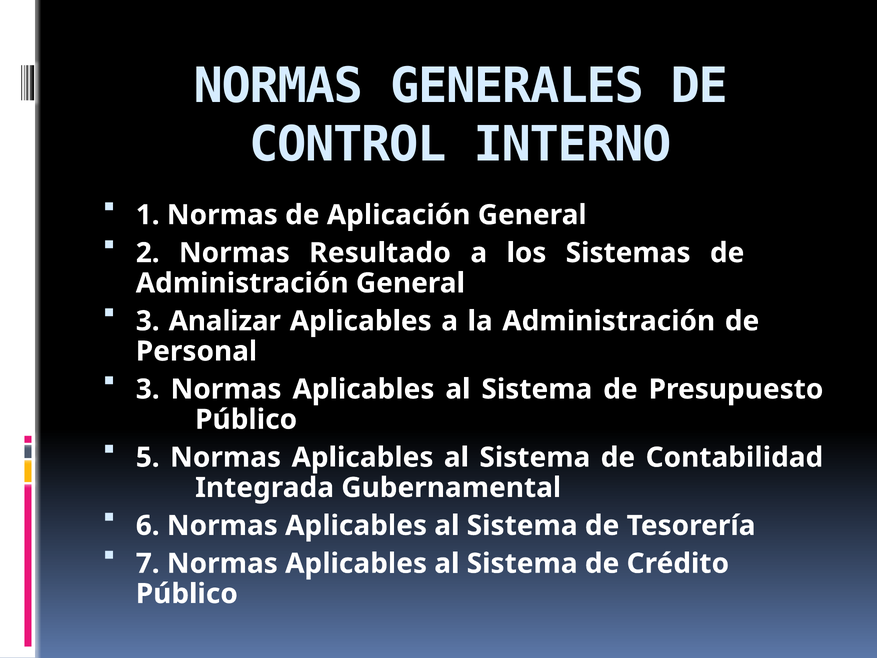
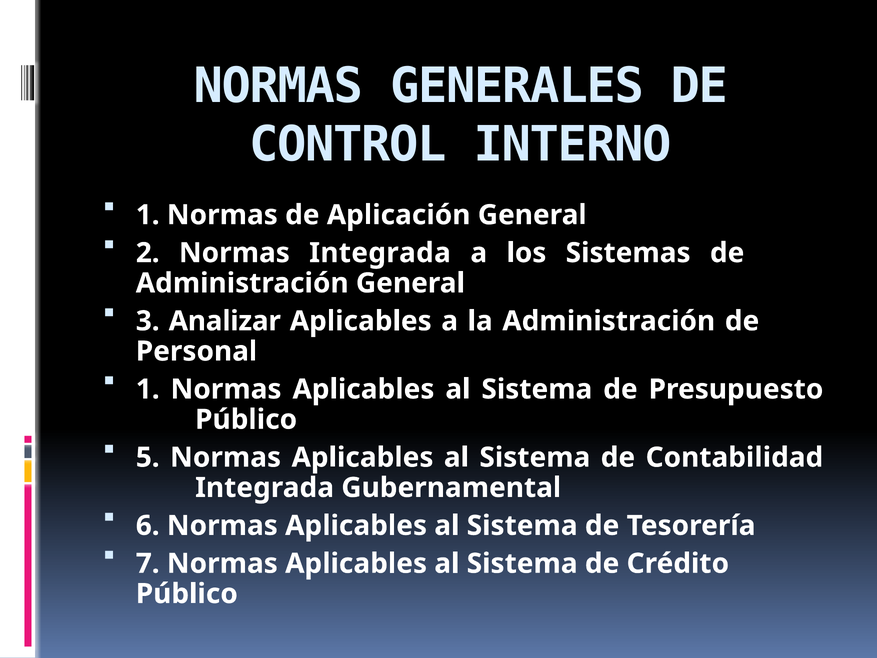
Normas Resultado: Resultado -> Integrada (380, 253)
3: 3 -> 1 (148, 389)
